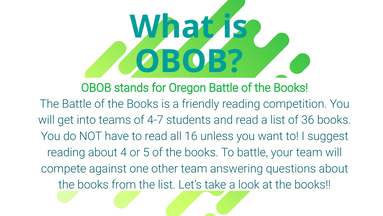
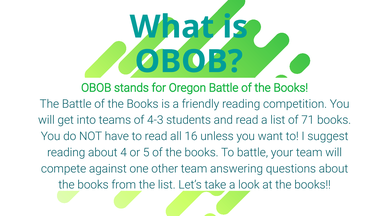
4-7: 4-7 -> 4-3 (155, 120)
36: 36 -> 71 (308, 120)
